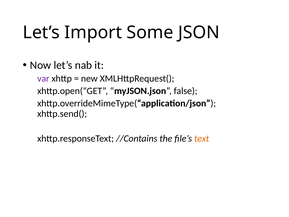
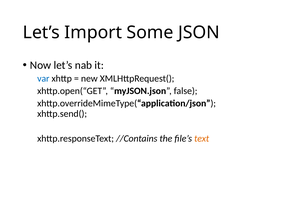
var colour: purple -> blue (43, 78)
